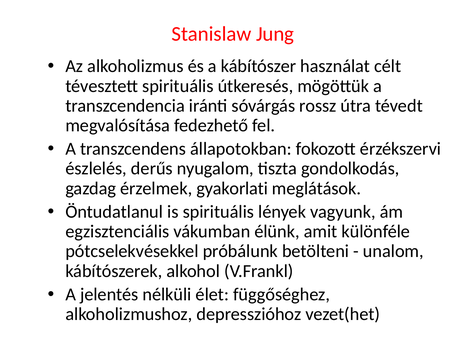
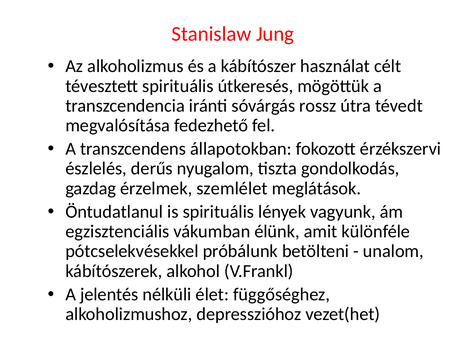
gyakorlati: gyakorlati -> szemlélet (232, 188)
